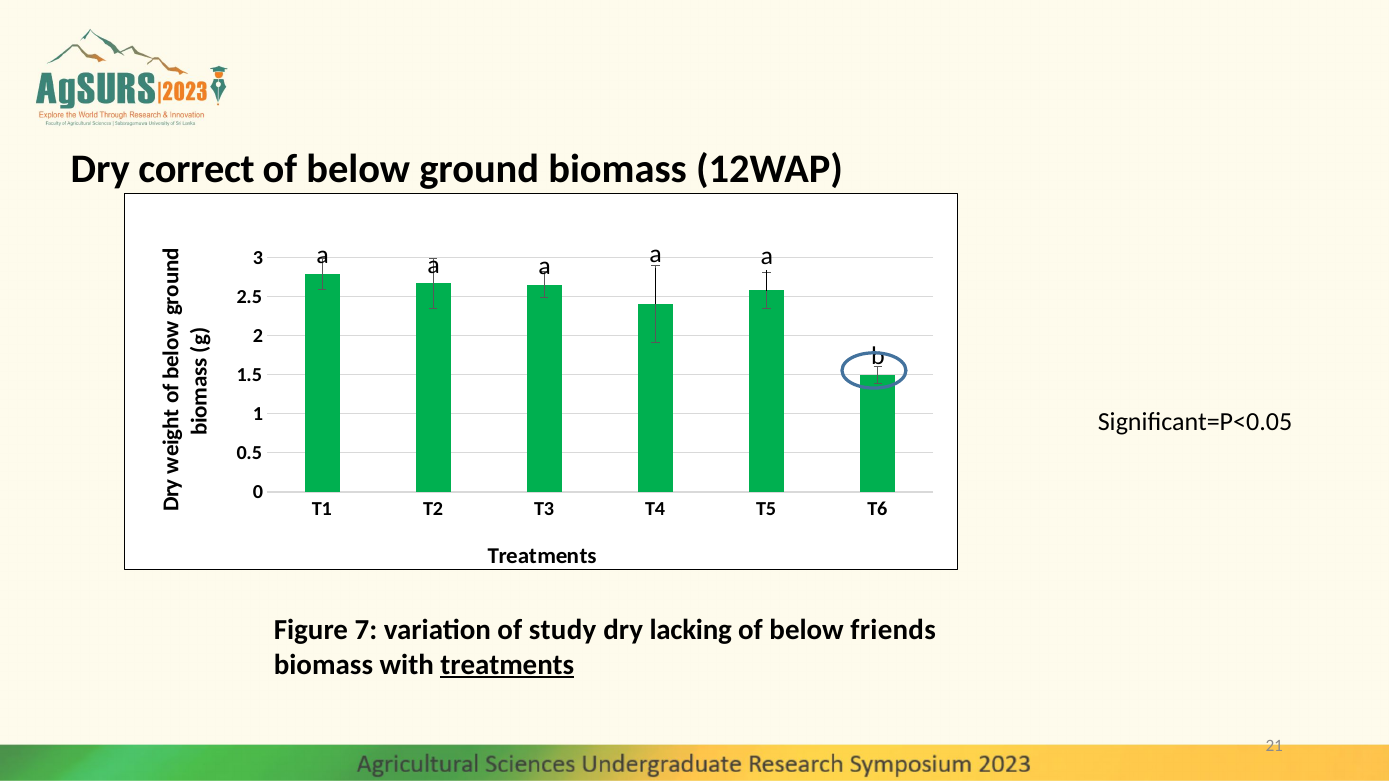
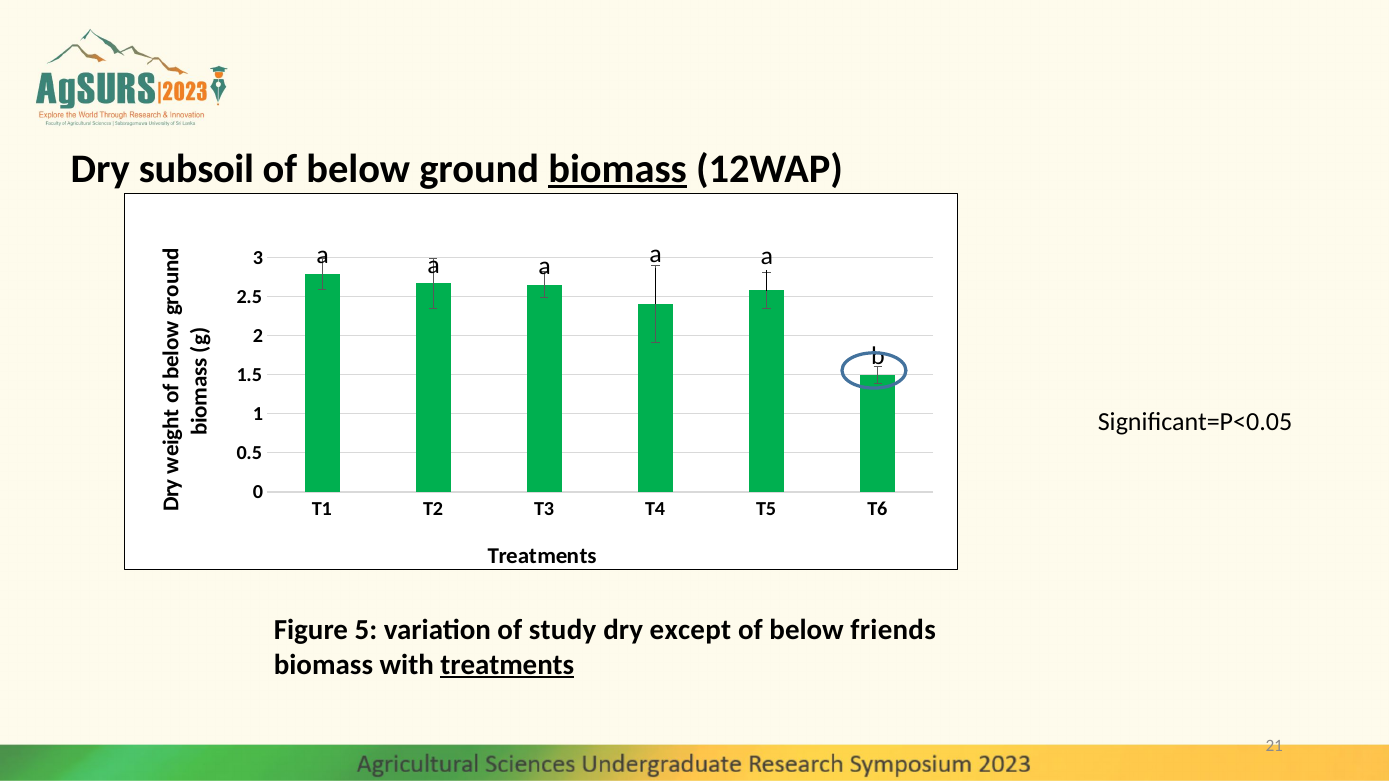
correct: correct -> subsoil (196, 169)
biomass underline: none -> present (618, 169)
7: 7 -> 5 (366, 630)
lacking: lacking -> except (690, 630)
